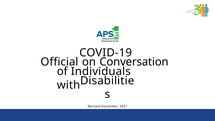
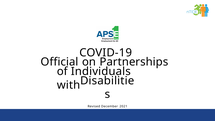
Conversation: Conversation -> Partnerships (134, 62)
